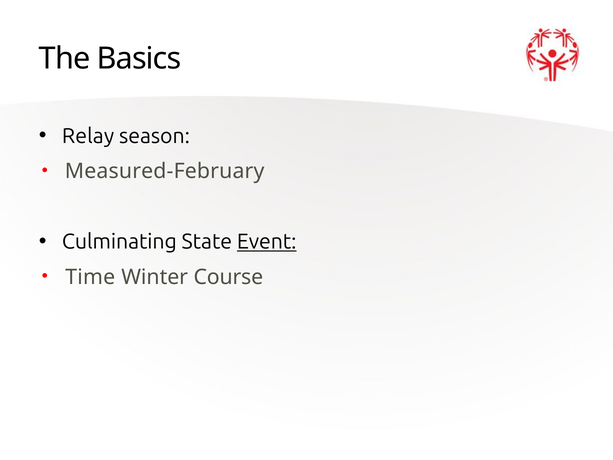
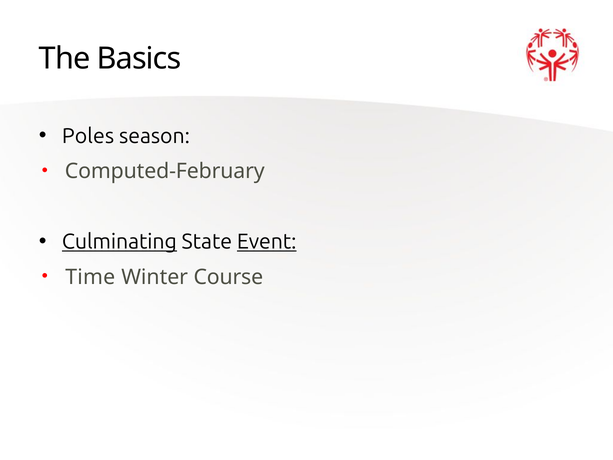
Relay: Relay -> Poles (88, 136)
Measured-February: Measured-February -> Computed-February (165, 171)
Culminating underline: none -> present (119, 242)
